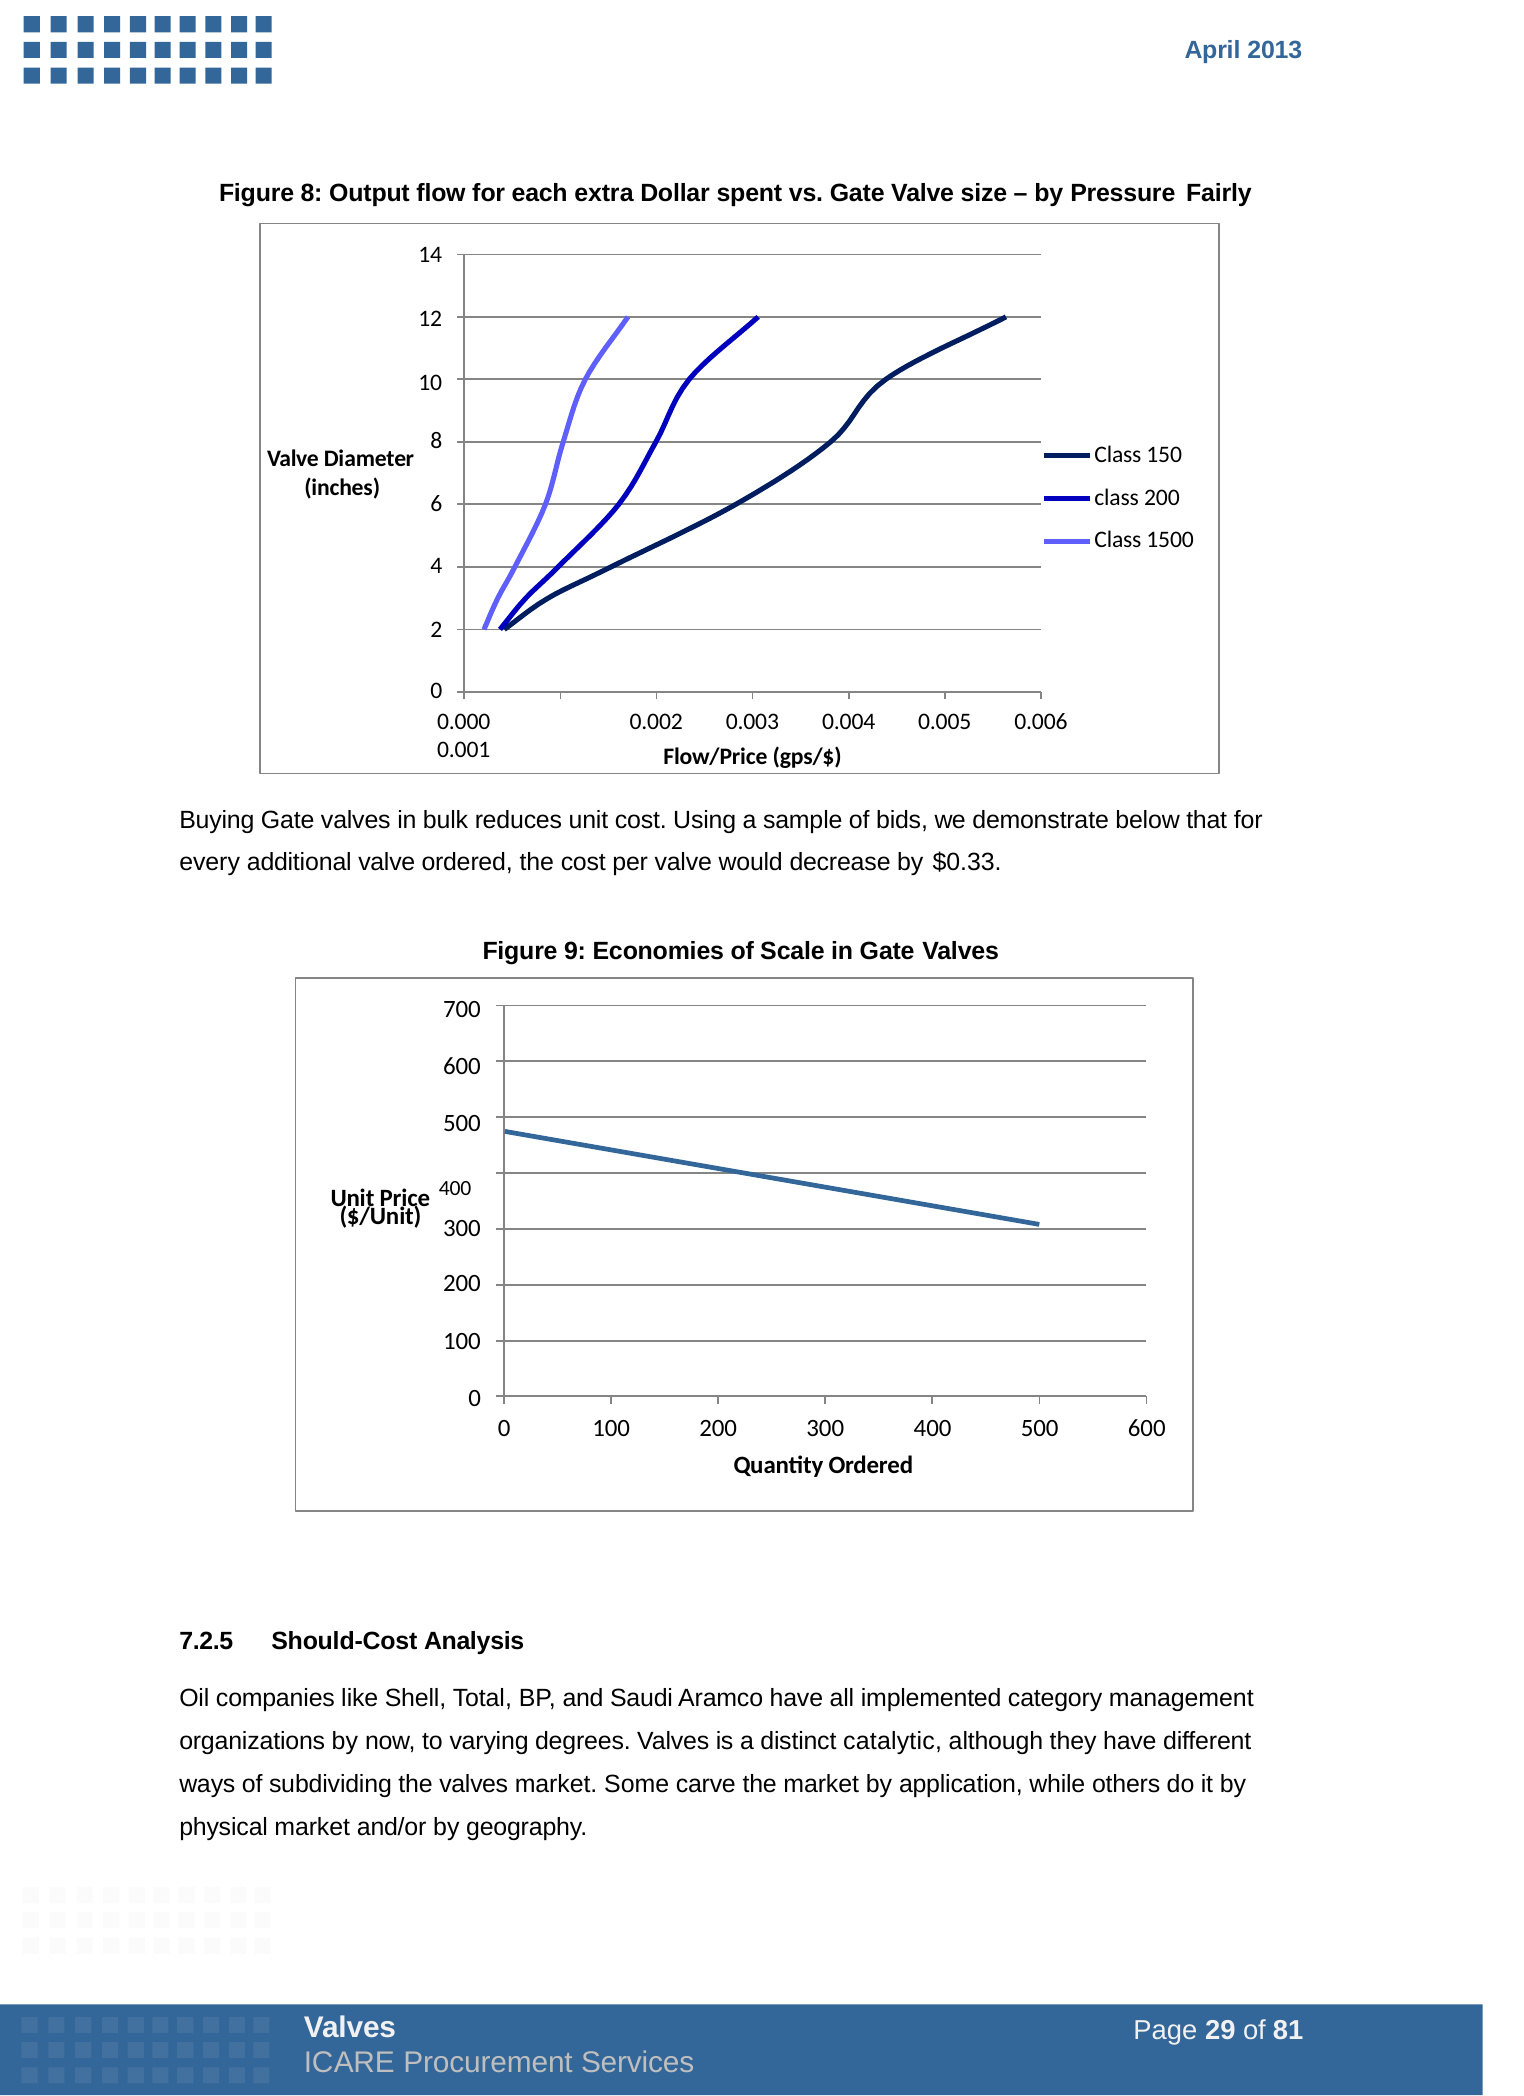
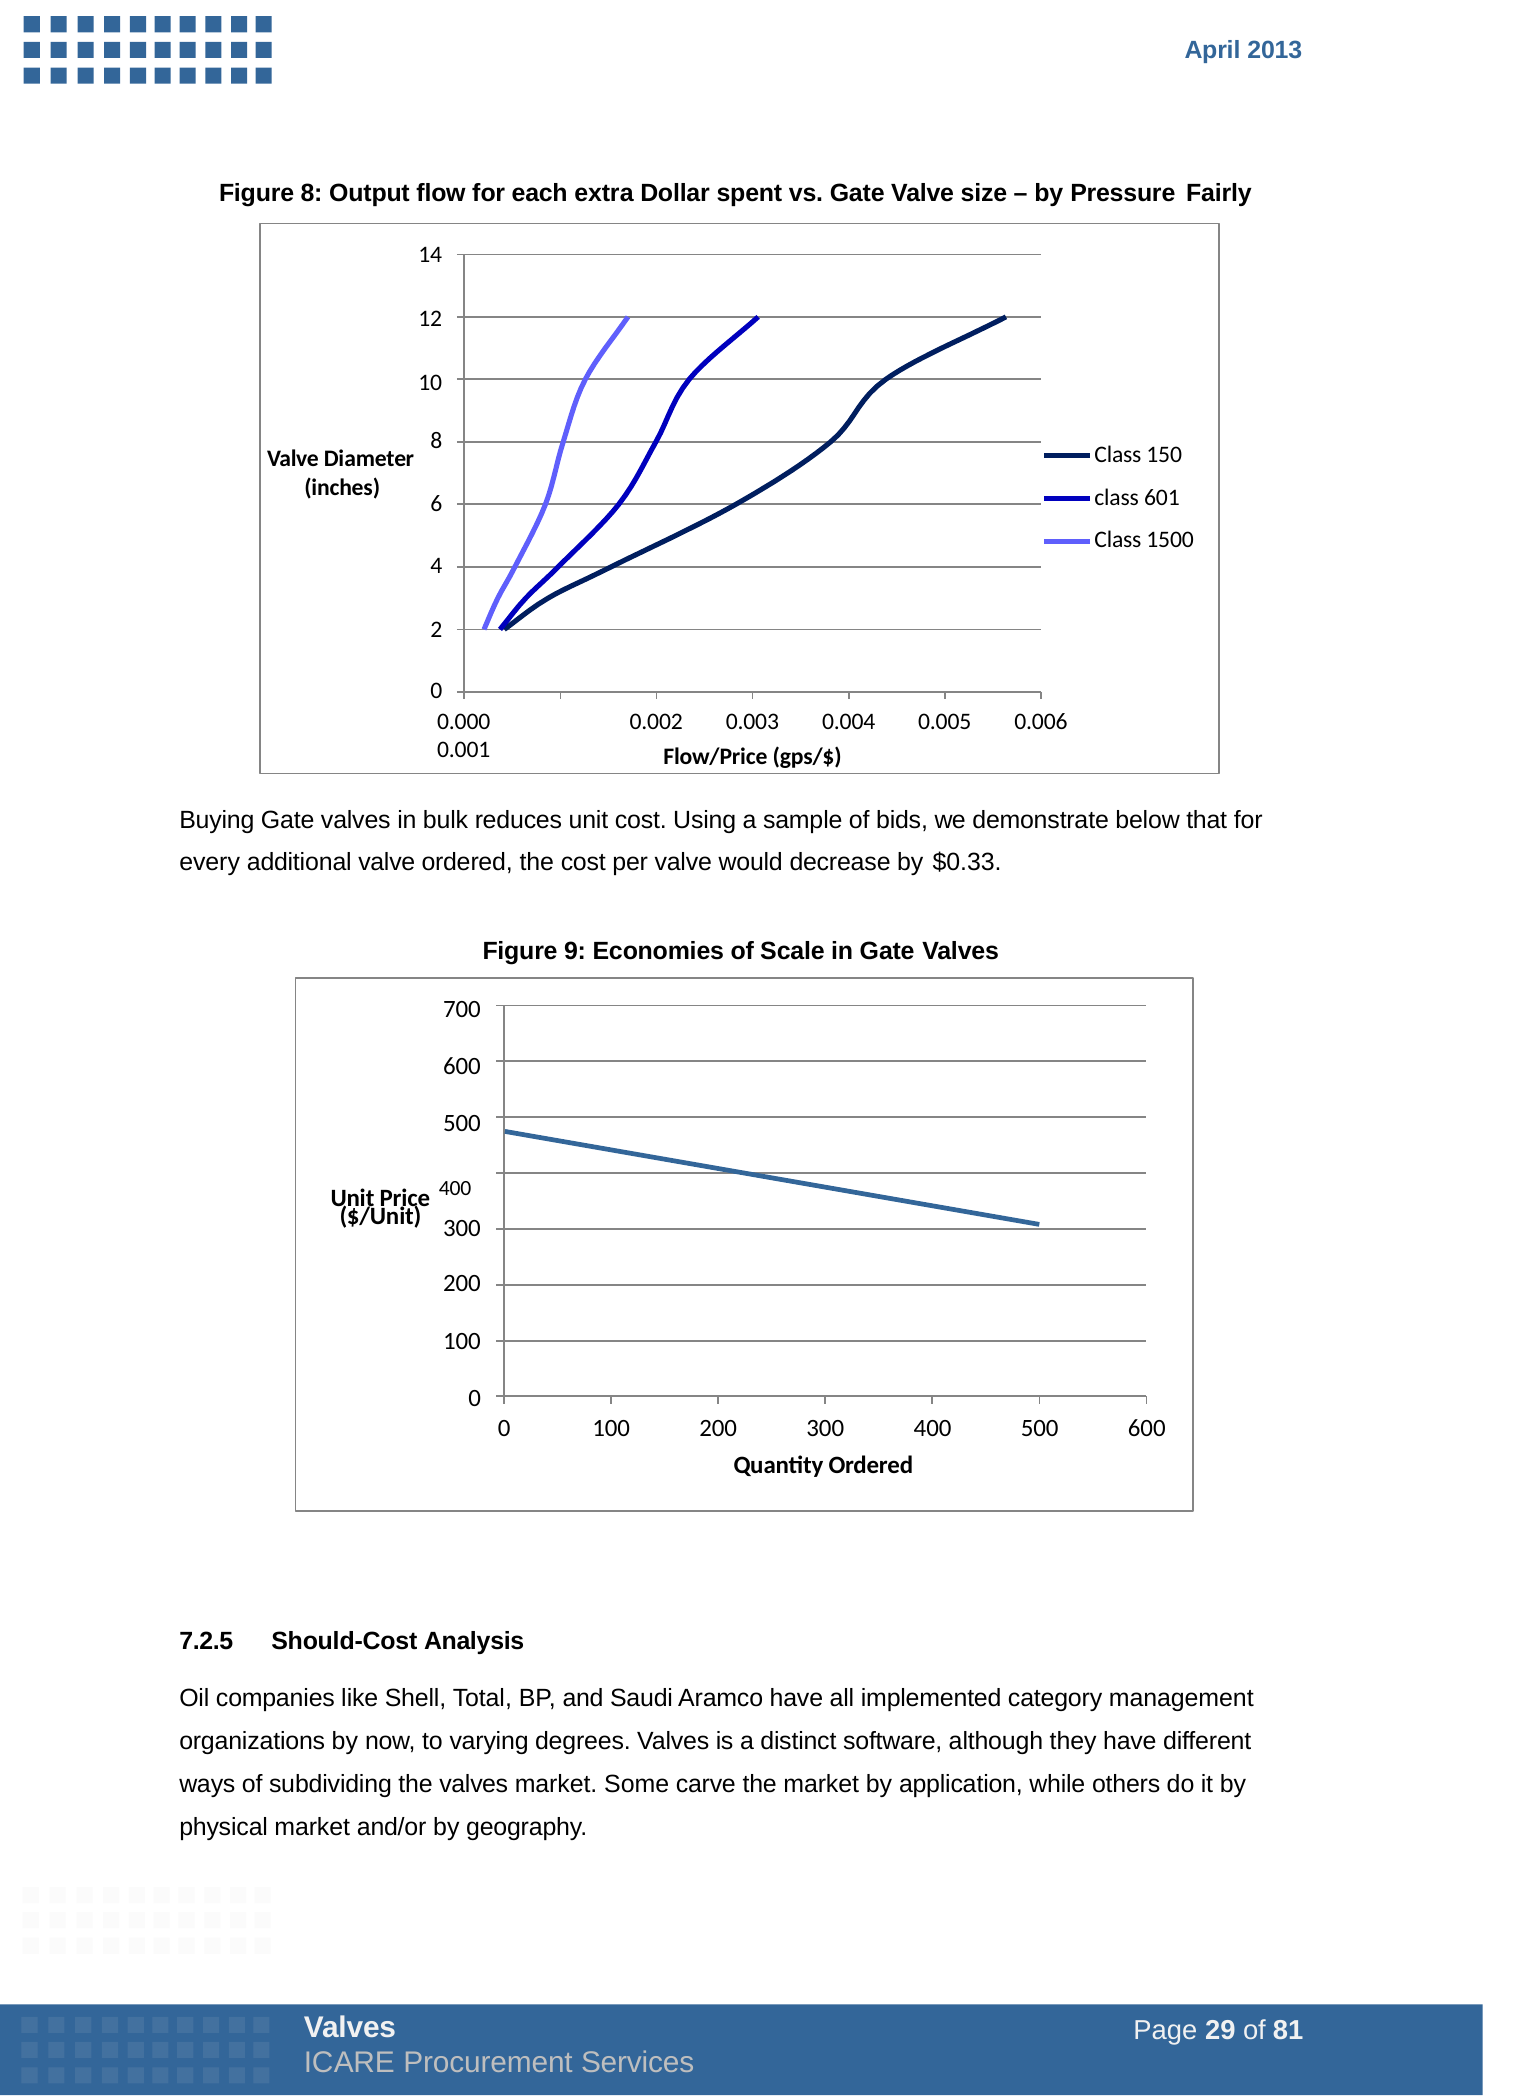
class 200: 200 -> 601 (1162, 498)
catalytic: catalytic -> software (893, 1742)
